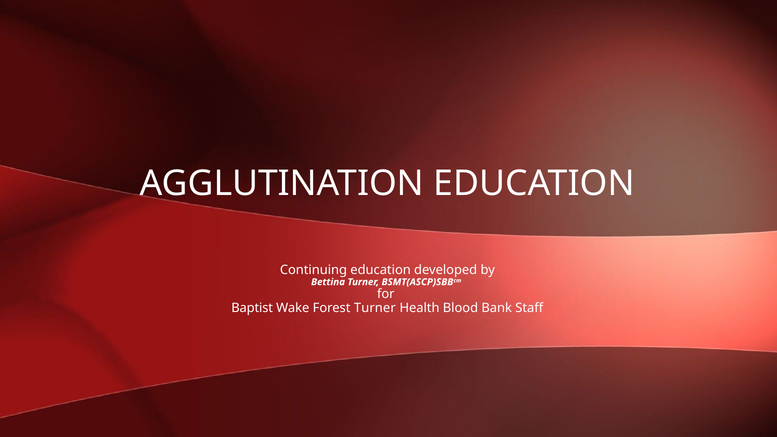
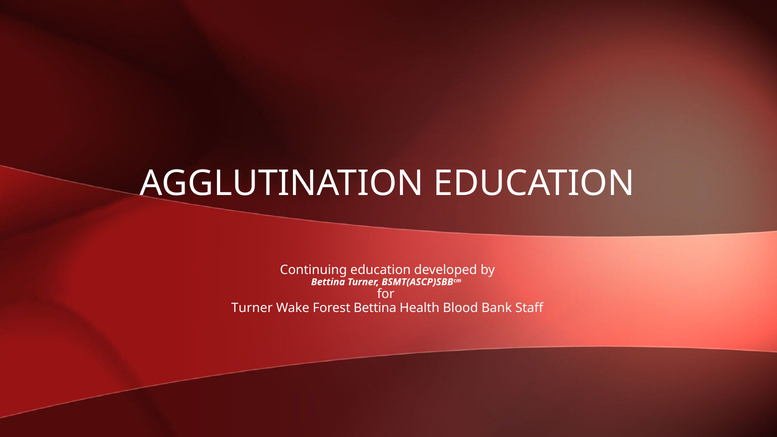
Baptist: Baptist -> Turner (252, 308)
Forest Turner: Turner -> Bettina (375, 308)
